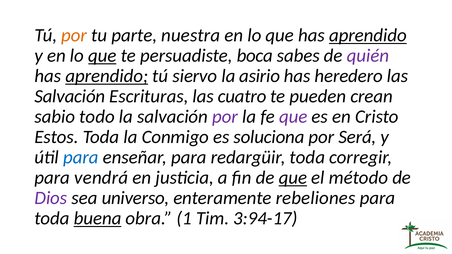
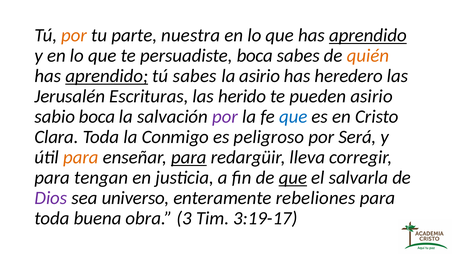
que underline: present -> none (102, 56)
quién colour: purple -> orange (368, 56)
tú siervo: siervo -> sabes (195, 76)
Salvación: Salvación -> Jerusalén (70, 96)
cuatro: cuatro -> herido (242, 96)
pueden crean: crean -> asirio (372, 96)
sabio todo: todo -> boca (97, 117)
que colour: purple -> blue (293, 117)
Estos: Estos -> Clara (57, 137)
soluciona: soluciona -> peligroso (269, 137)
para colour: blue -> orange (81, 158)
para underline: none -> present (189, 158)
redargüir toda: toda -> lleva (307, 158)
vendrá: vendrá -> tengan (101, 178)
método: método -> salvarla (358, 178)
buena underline: present -> none (98, 219)
1: 1 -> 3 (184, 219)
3:94-17: 3:94-17 -> 3:19-17 (265, 219)
